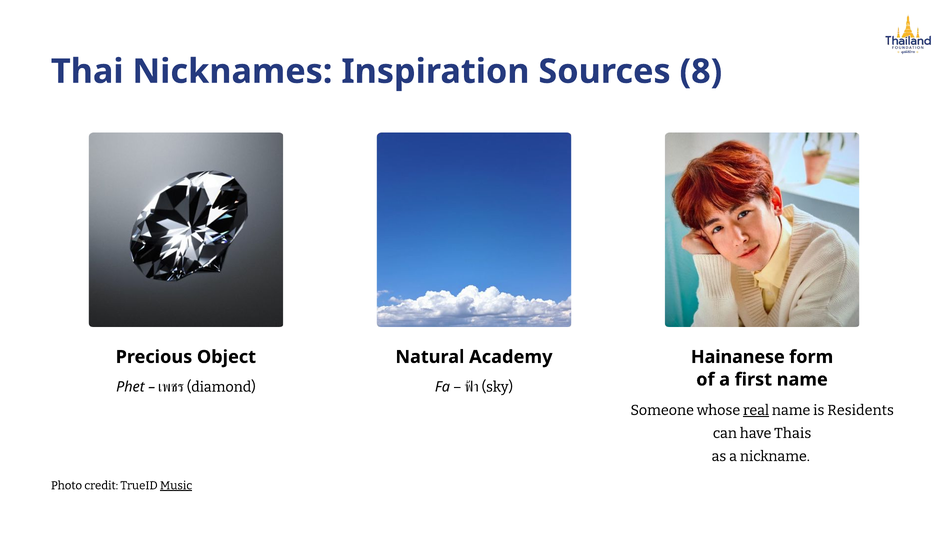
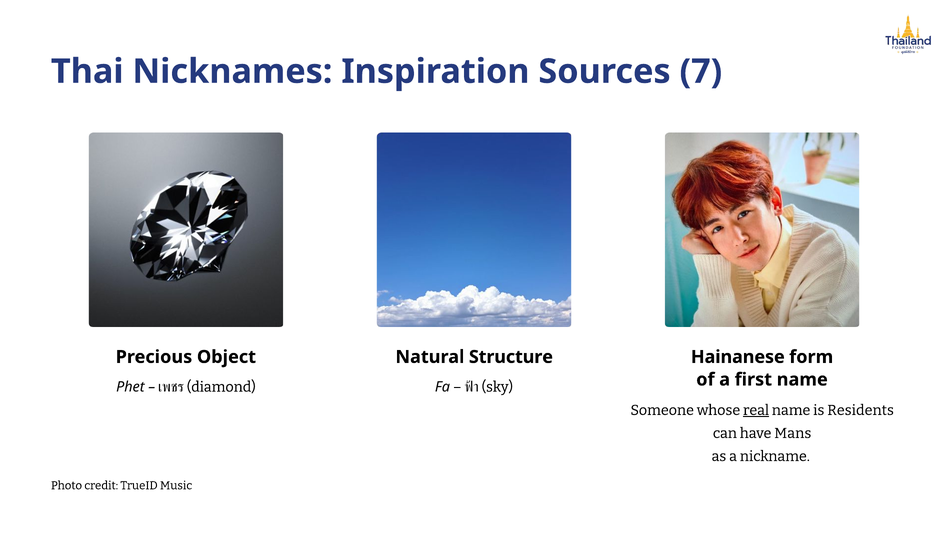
8: 8 -> 7 (701, 72)
Academy: Academy -> Structure (511, 357)
Thais: Thais -> Mans (793, 433)
Music underline: present -> none (176, 486)
